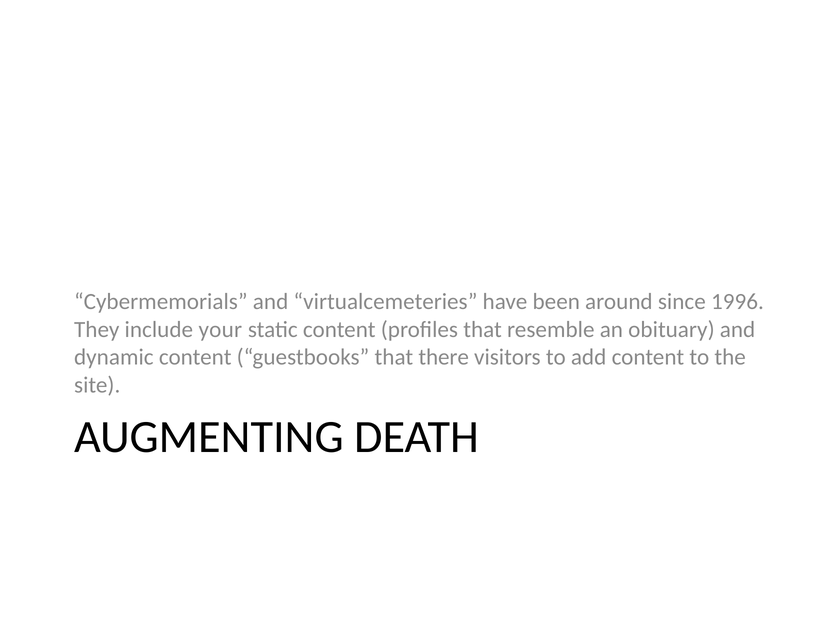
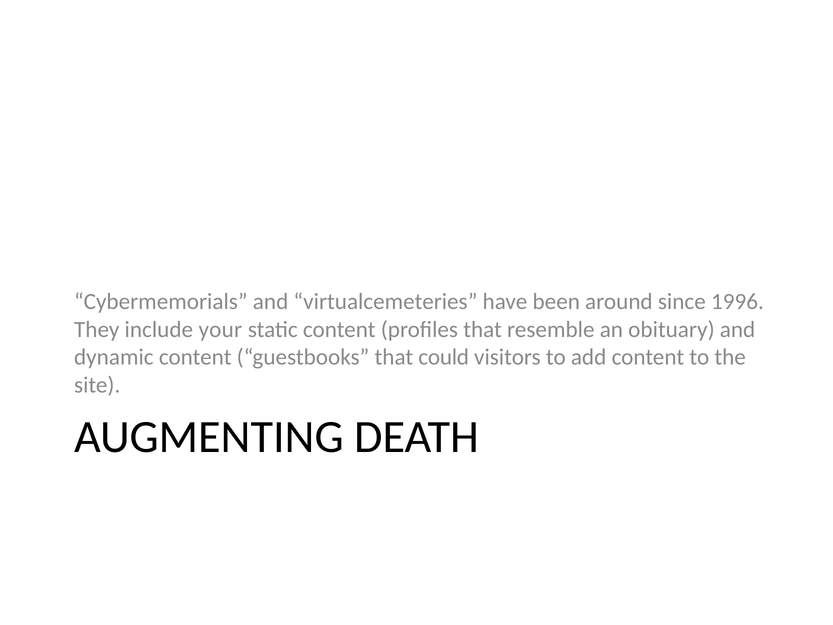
there: there -> could (444, 357)
